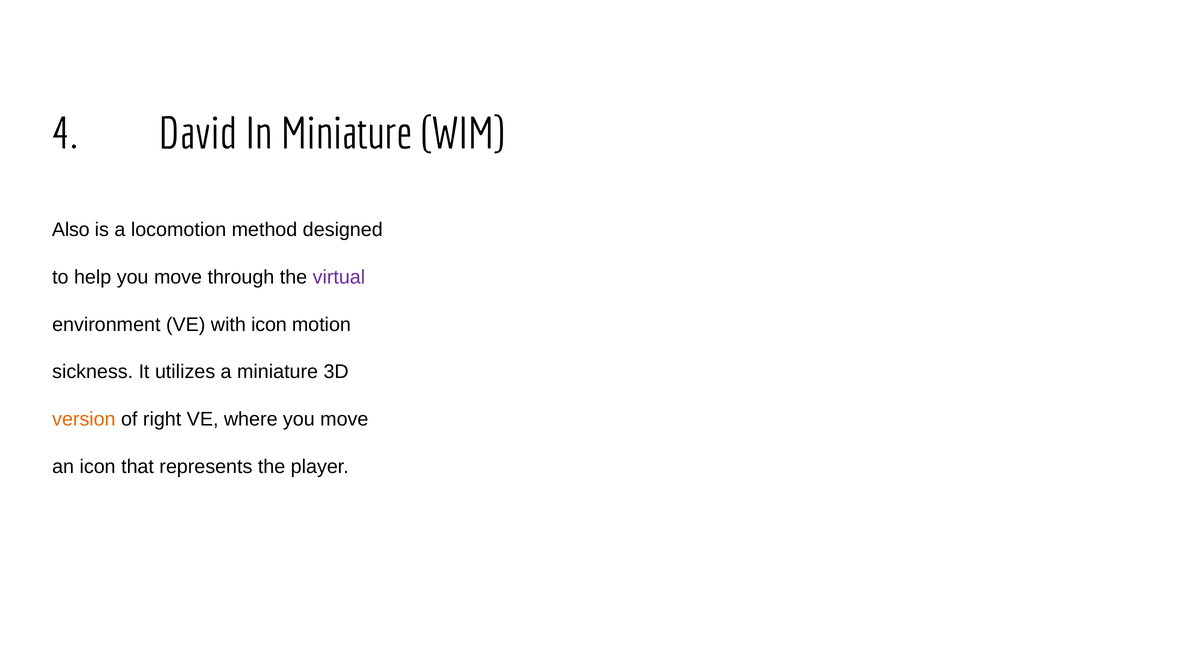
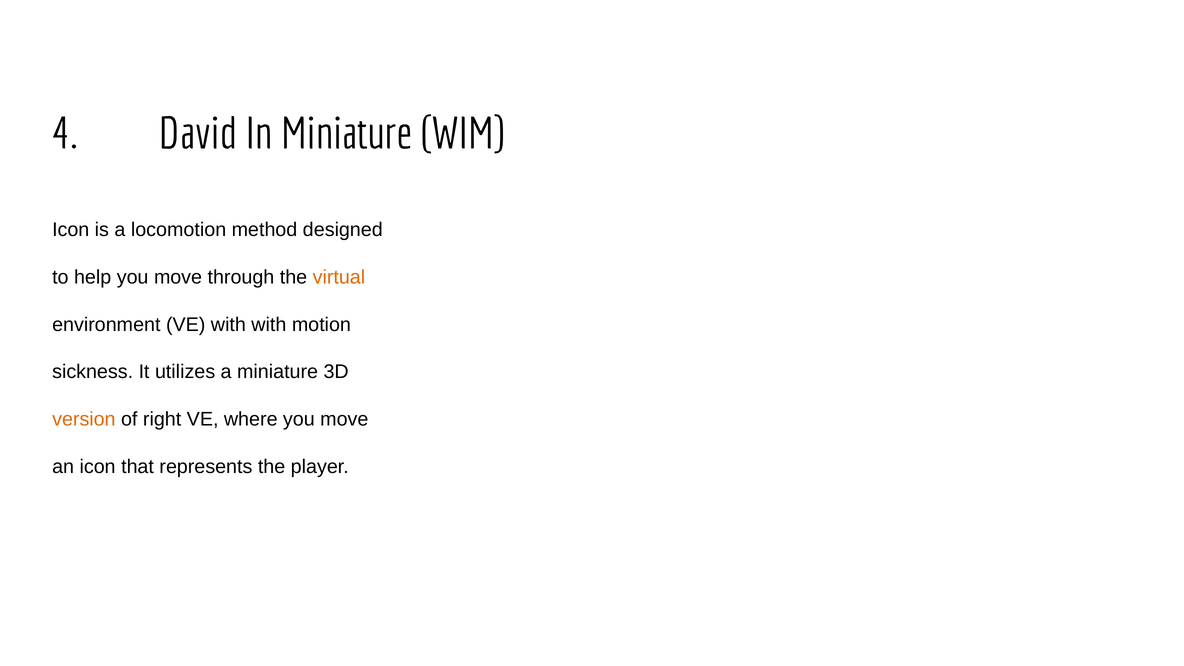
Also: Also -> Icon (71, 230)
virtual colour: purple -> orange (339, 277)
with icon: icon -> with (269, 325)
